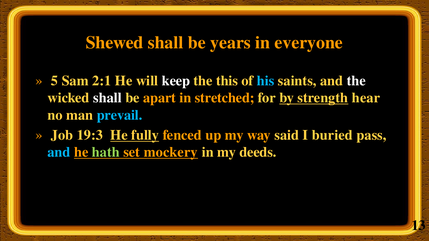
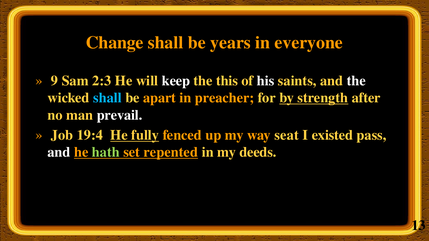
Shewed: Shewed -> Change (115, 43)
5: 5 -> 9 (55, 81)
2:1: 2:1 -> 2:3 (102, 81)
his colour: light blue -> white (266, 81)
shall colour: white -> light blue (107, 98)
stretched: stretched -> preacher (225, 98)
hear: hear -> after (366, 98)
prevail colour: light blue -> white (120, 115)
19:3: 19:3 -> 19:4 (90, 135)
said: said -> seat (287, 135)
buried: buried -> existed (332, 135)
and colour: light blue -> white (59, 152)
mockery: mockery -> repented (171, 152)
